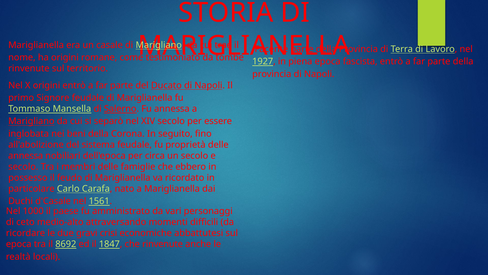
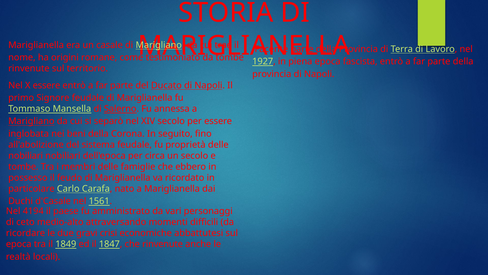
X origini: origini -> essere (47, 85)
annessa: annessa -> nobiliari (26, 155)
secolo: secolo -> tombe (23, 166)
1000: 1000 -> 4194 (33, 211)
8692: 8692 -> 1849 (66, 244)
